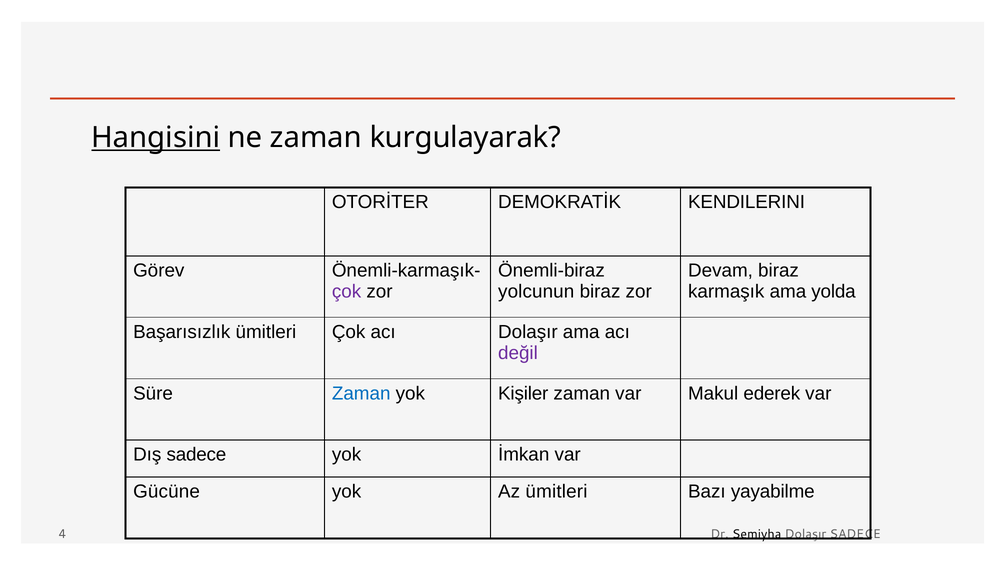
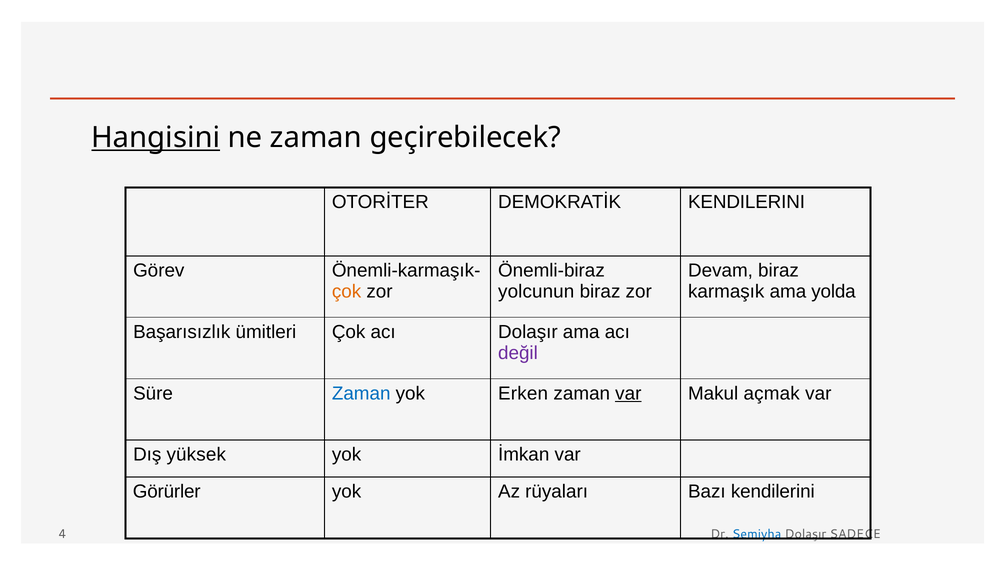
kurgulayarak: kurgulayarak -> geçirebilecek (465, 138)
çok colour: purple -> orange (347, 292)
Kişiler: Kişiler -> Erken (523, 394)
var underline: none -> present (628, 394)
ederek: ederek -> açmak (772, 394)
Dış sadece: sadece -> yüksek (196, 455)
Gücüne: Gücüne -> Görürler (167, 492)
Az ümitleri: ümitleri -> rüyaları (557, 492)
Bazı yayabilme: yayabilme -> kendilerini (773, 492)
Semiyha colour: black -> blue (757, 534)
